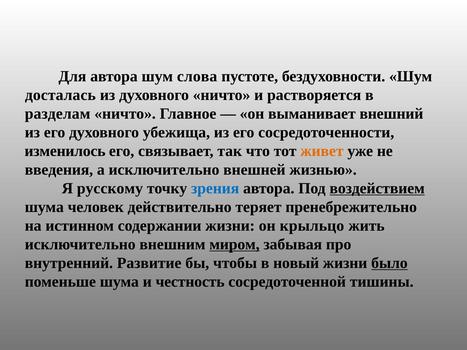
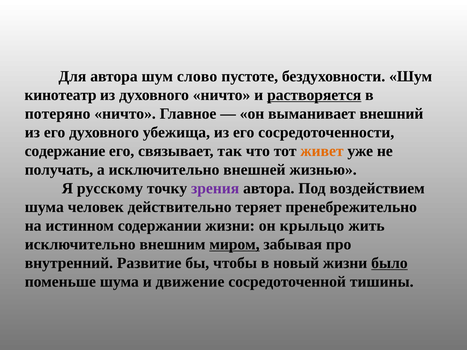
слова: слова -> слово (197, 76)
досталась: досталась -> кинотеатр (61, 95)
растворяется underline: none -> present (314, 95)
разделам: разделам -> потеряно (58, 114)
изменилось: изменилось -> содержание (65, 151)
введения: введения -> получать (59, 170)
зрения colour: blue -> purple (215, 188)
воздействием underline: present -> none (377, 188)
честность: честность -> движение (190, 282)
